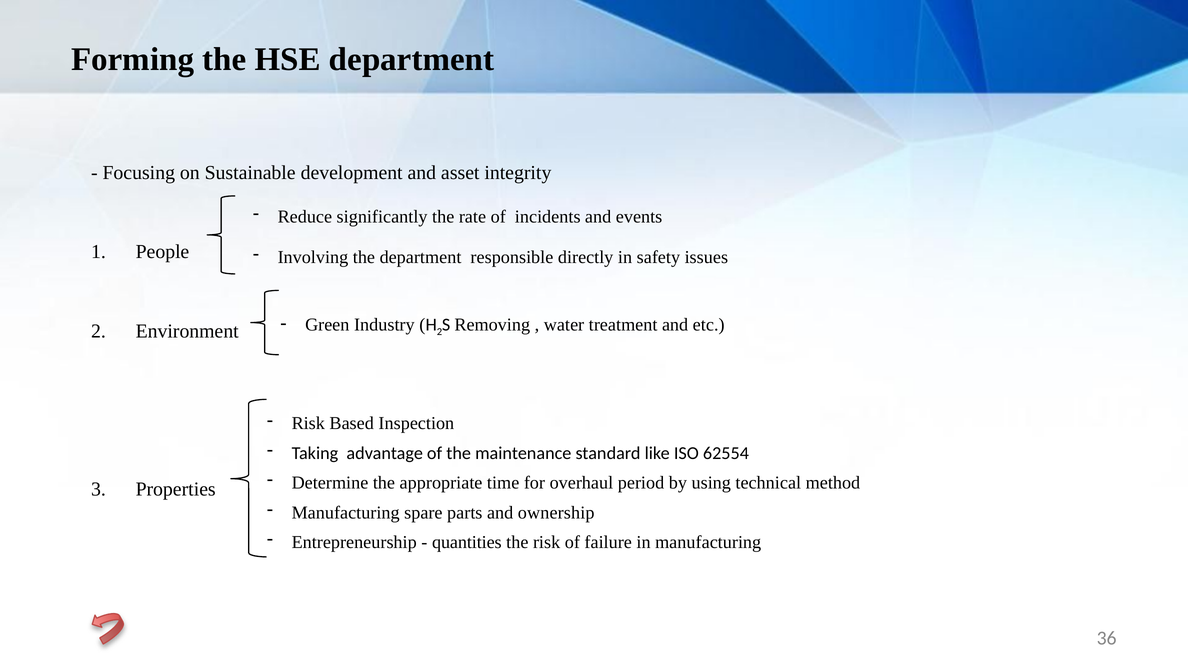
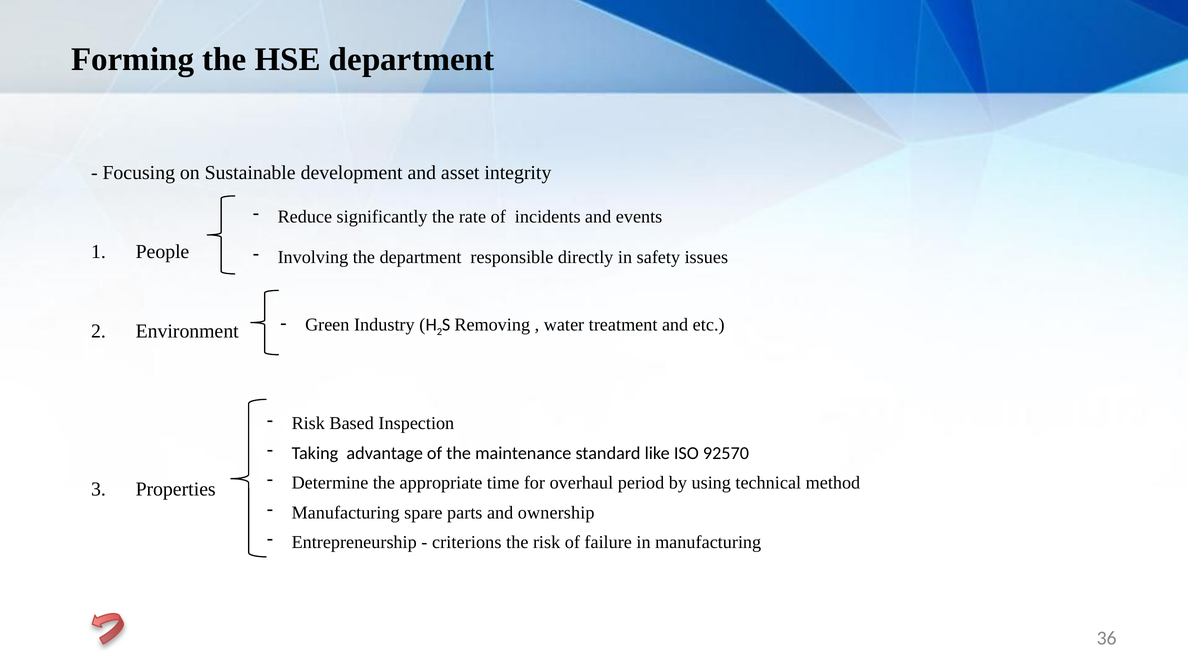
62554: 62554 -> 92570 (726, 453)
quantities: quantities -> criterions (467, 542)
